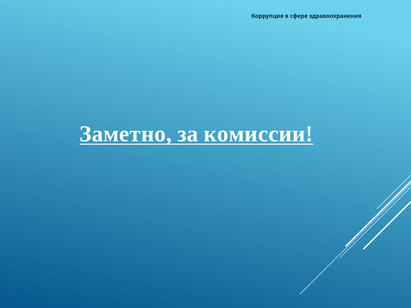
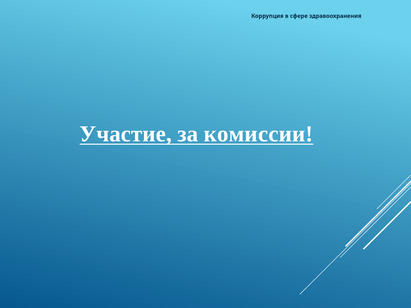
Заметно: Заметно -> Участие (126, 134)
